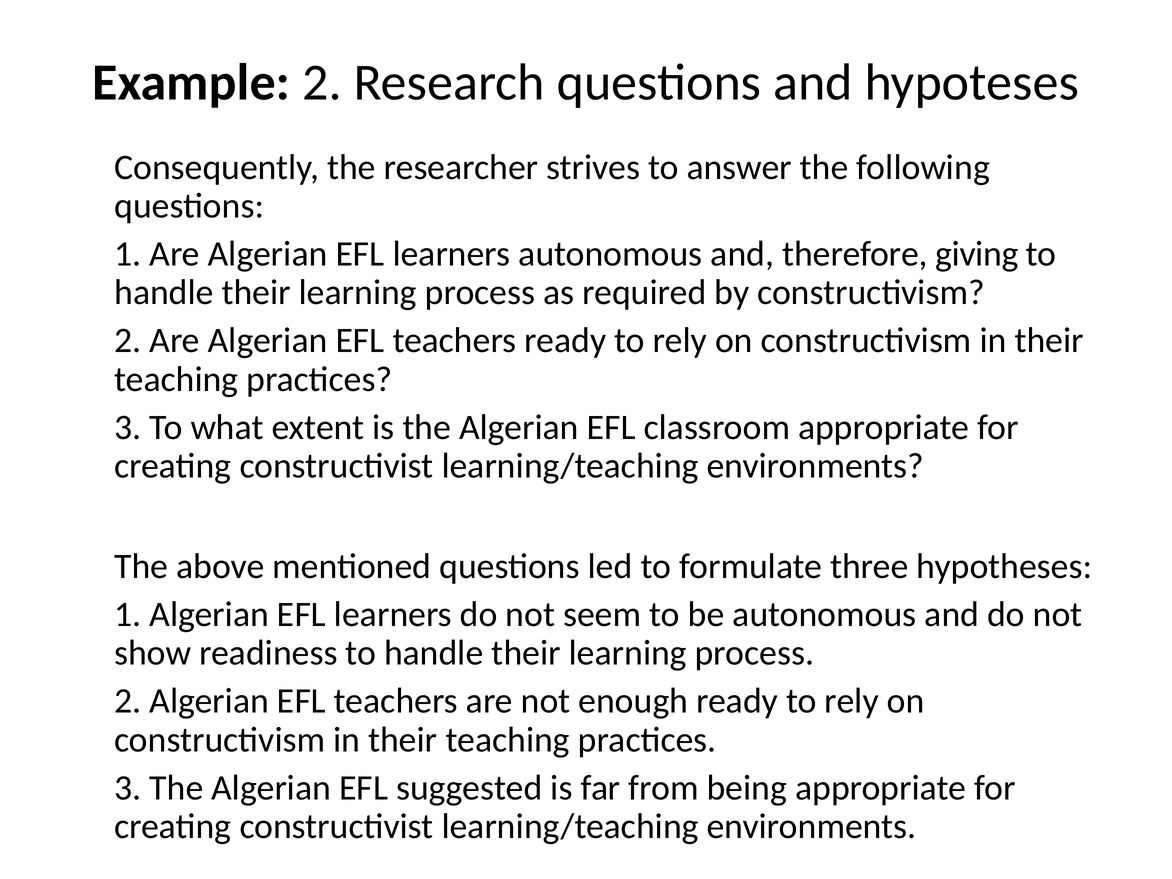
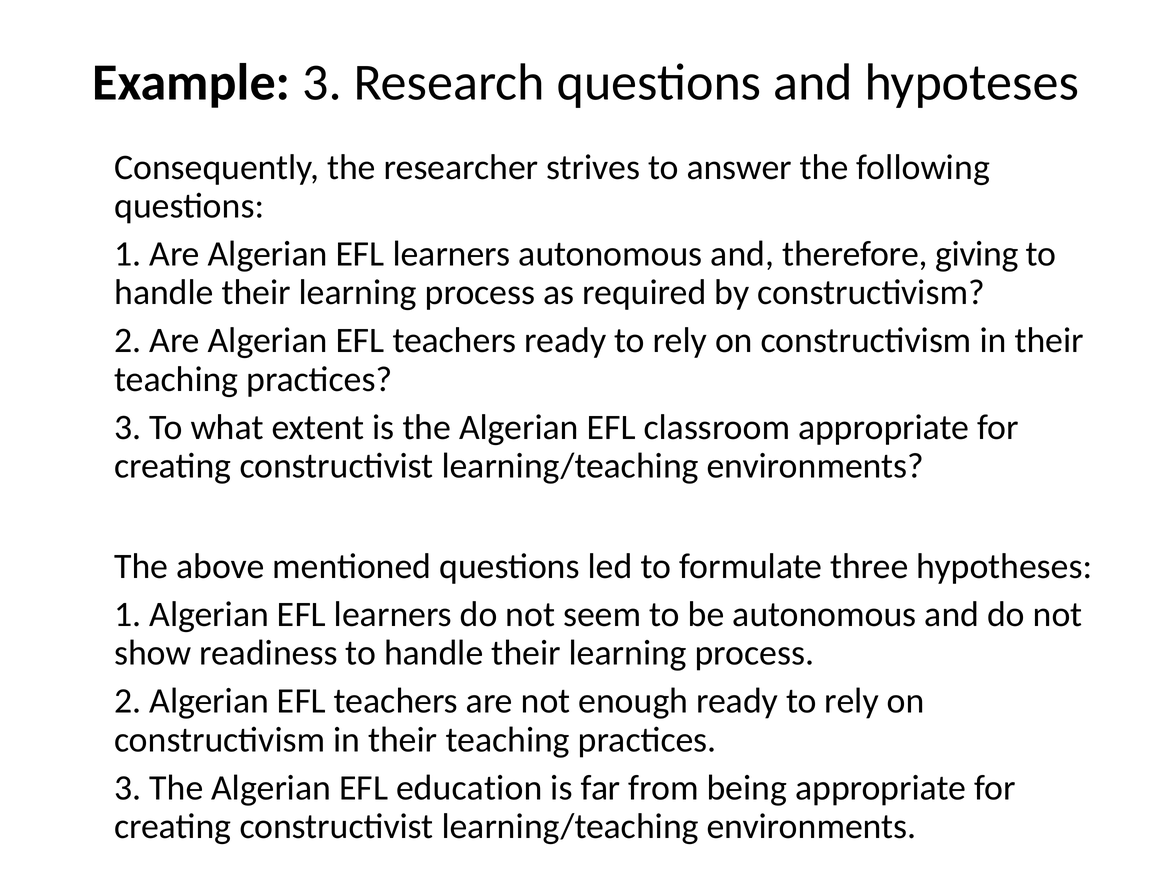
Example 2: 2 -> 3 (322, 83)
suggested: suggested -> education (469, 788)
